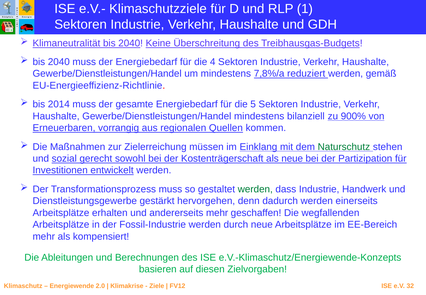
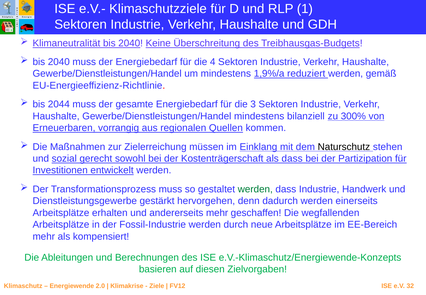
7,8%/a: 7,8%/a -> 1,9%/a (269, 74)
2014: 2014 -> 2044 (59, 104)
5: 5 -> 3 (253, 104)
900%: 900% -> 300% (353, 116)
Naturschutz colour: green -> black (344, 147)
als neue: neue -> dass (292, 159)
